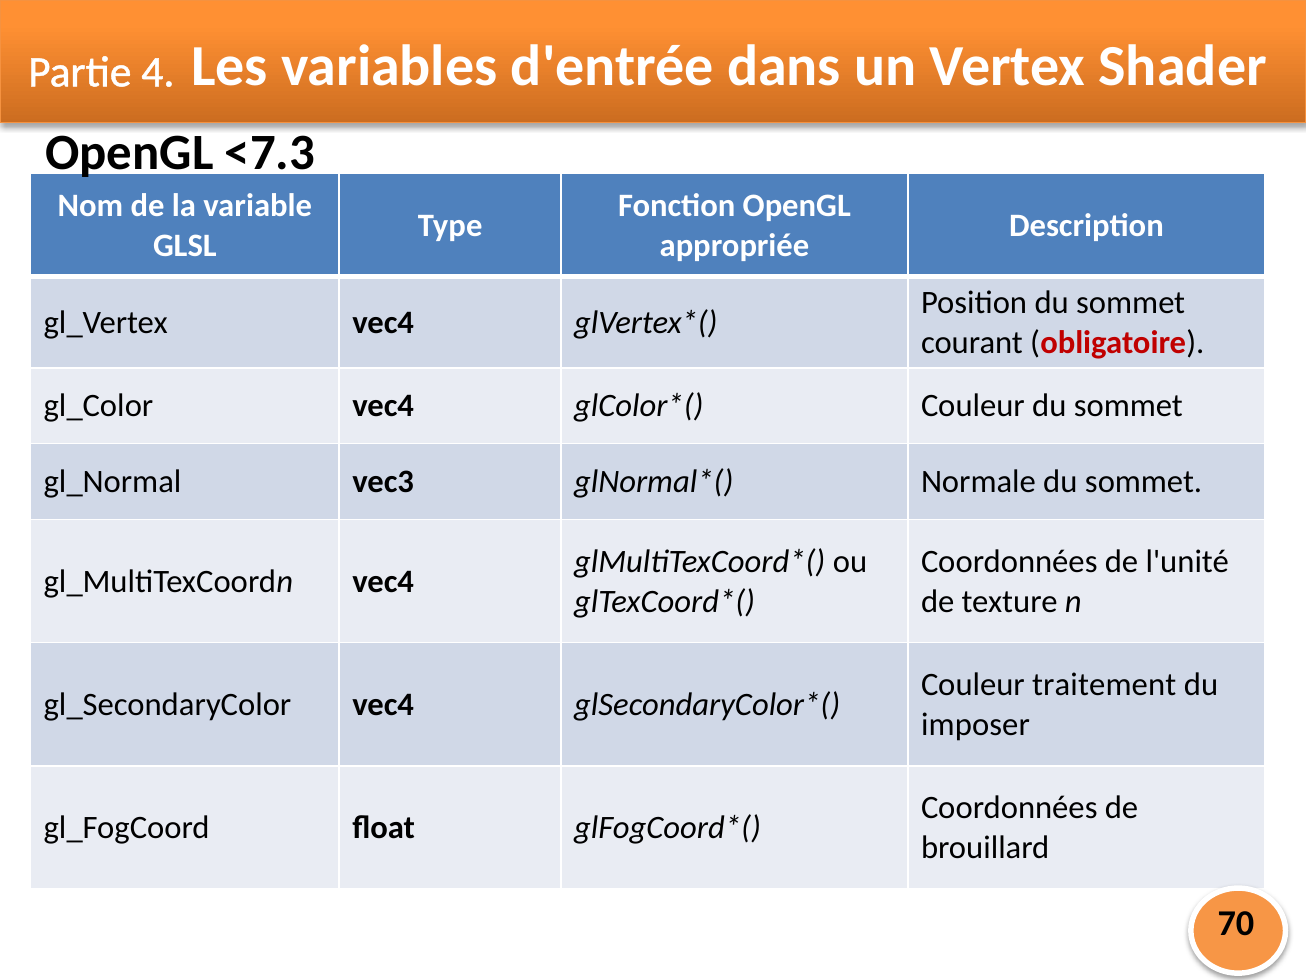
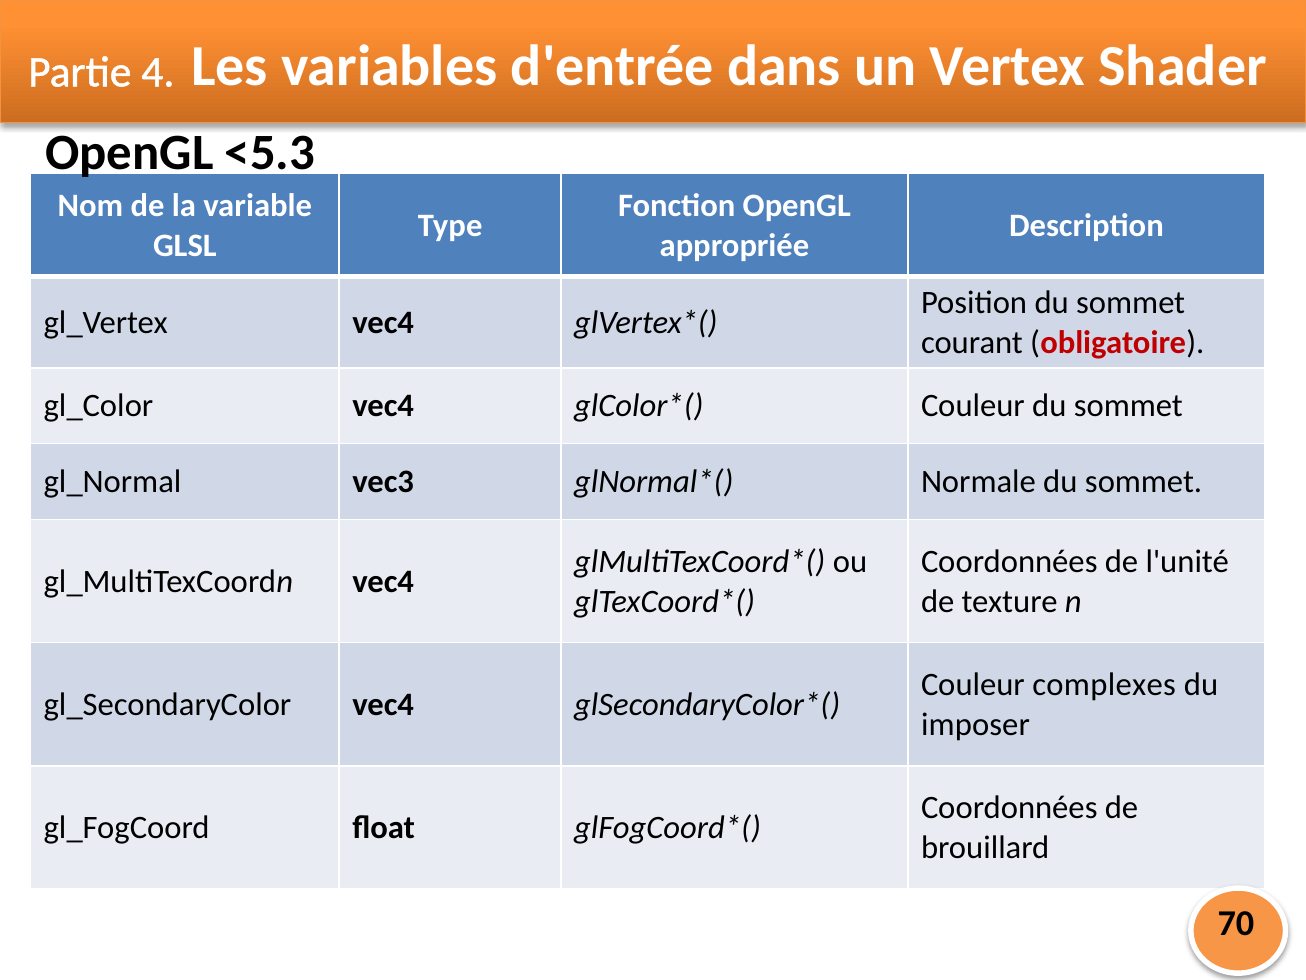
<7.3: <7.3 -> <5.3 (270, 153)
traitement: traitement -> complexes (1104, 684)
